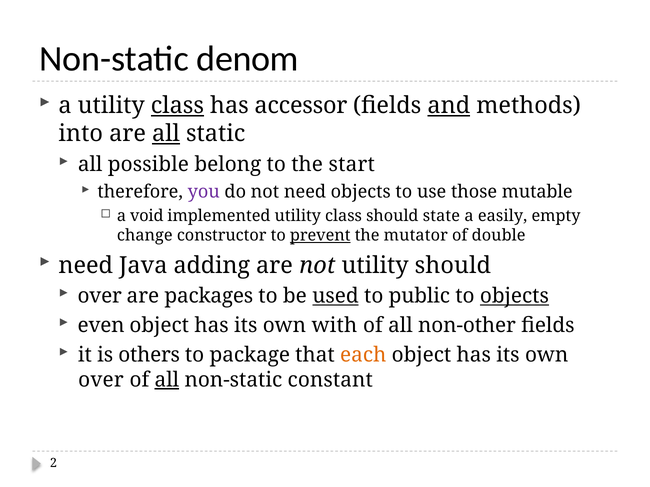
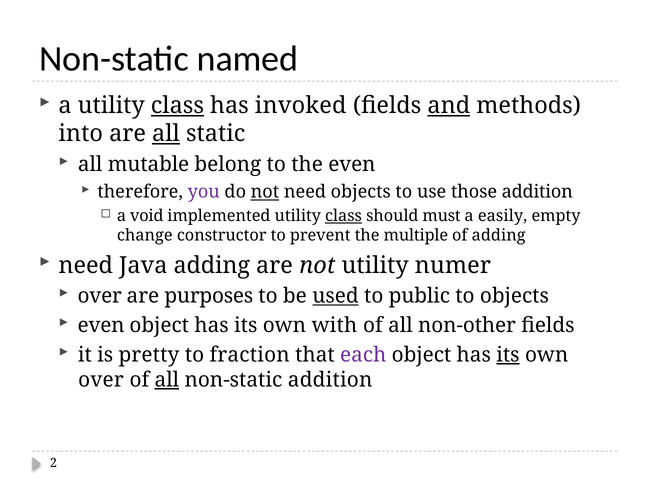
denom: denom -> named (248, 59)
accessor: accessor -> invoked (301, 106)
possible: possible -> mutable (149, 165)
the start: start -> even (352, 165)
not underline: none -> present (265, 192)
those mutable: mutable -> addition (537, 192)
class underline: none -> present (344, 216)
state: state -> must (442, 216)
prevent underline: present -> none (320, 236)
mutator: mutator -> multiple (416, 236)
of double: double -> adding (499, 236)
utility should: should -> numer (453, 266)
packages: packages -> purposes (209, 296)
objects underline: present -> none (514, 296)
others: others -> pretty (149, 355)
package: package -> fraction (250, 355)
each colour: orange -> purple (363, 355)
its underline: none -> present (508, 355)
non-static constant: constant -> addition (330, 380)
